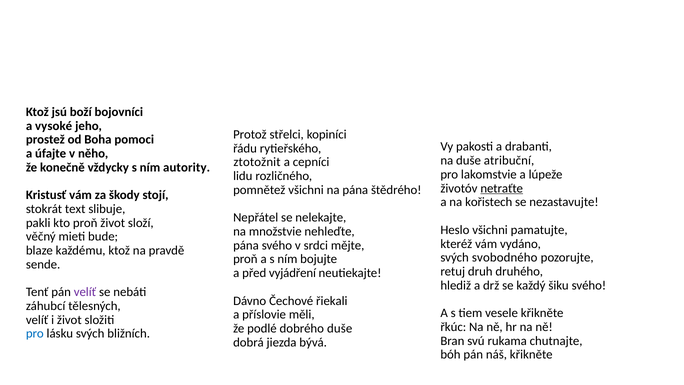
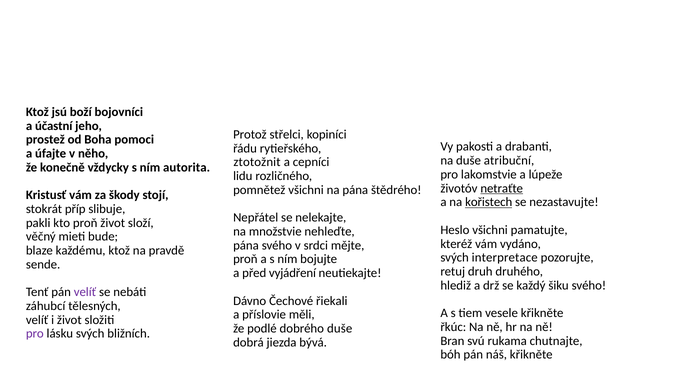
vysoké: vysoké -> účastní (54, 126)
autority: autority -> autorita (187, 167)
kořistech underline: none -> present (489, 202)
text: text -> příp (75, 209)
svobodného: svobodného -> interpretace (505, 257)
pro colour: blue -> purple (35, 334)
